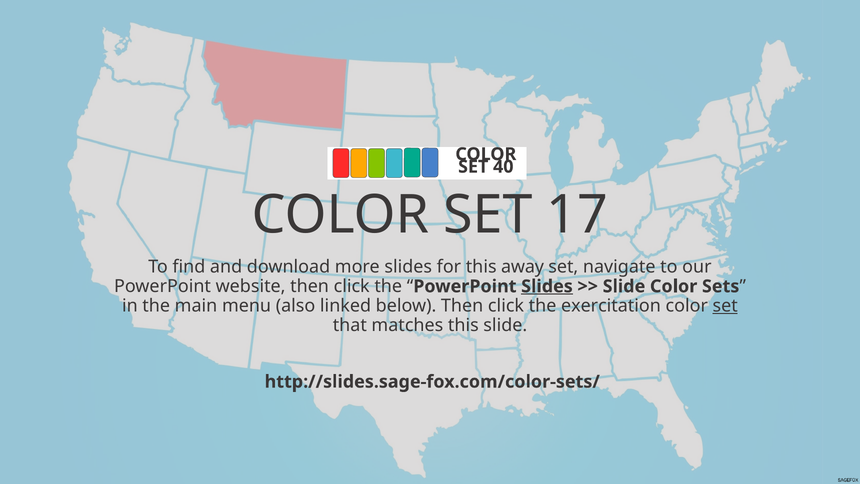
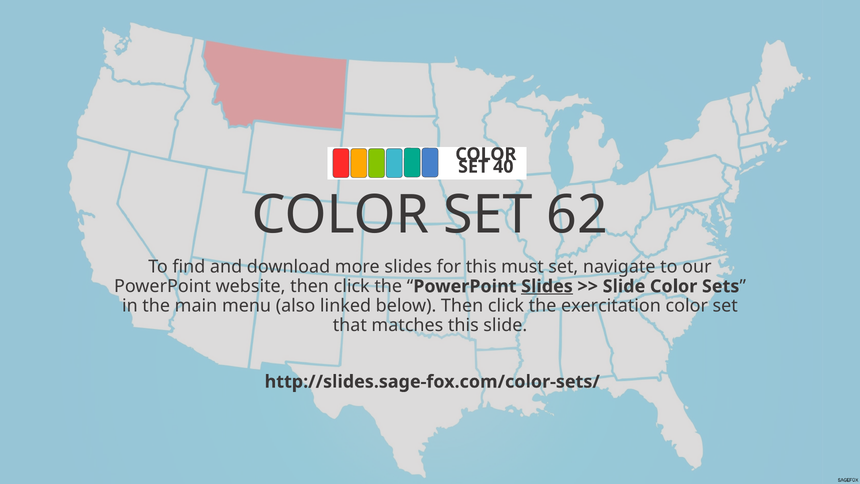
17: 17 -> 62 (577, 215)
away: away -> must (522, 267)
set underline: present -> none (725, 306)
